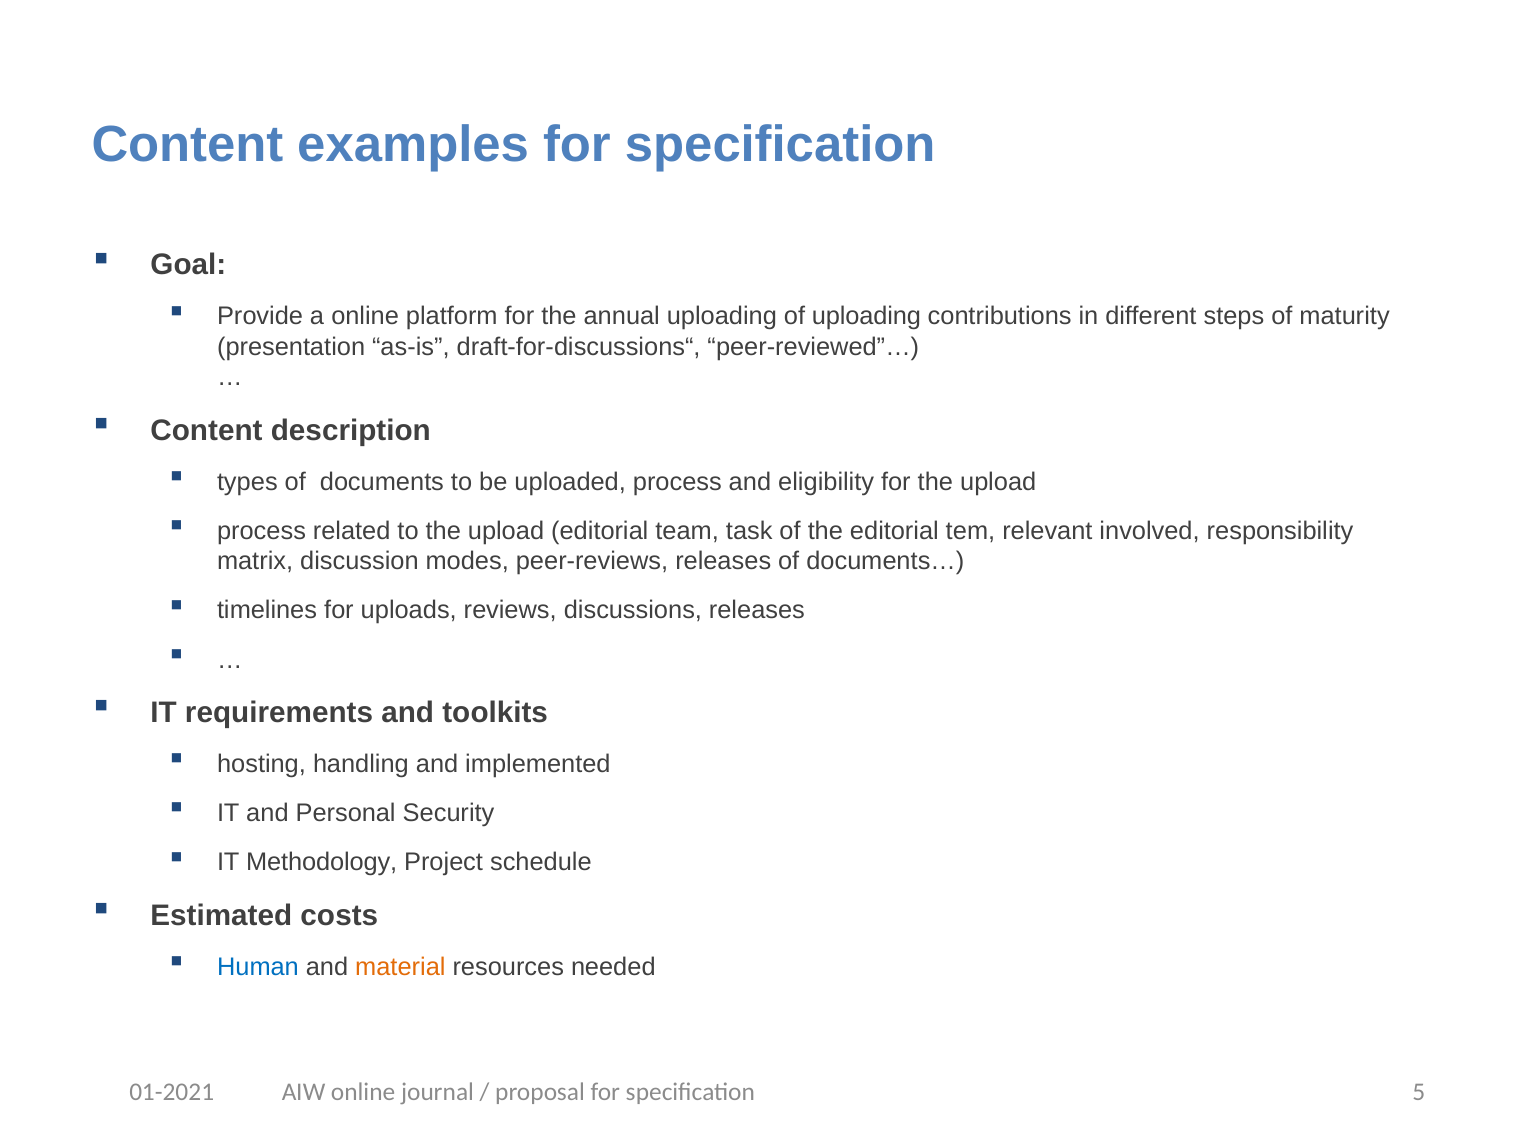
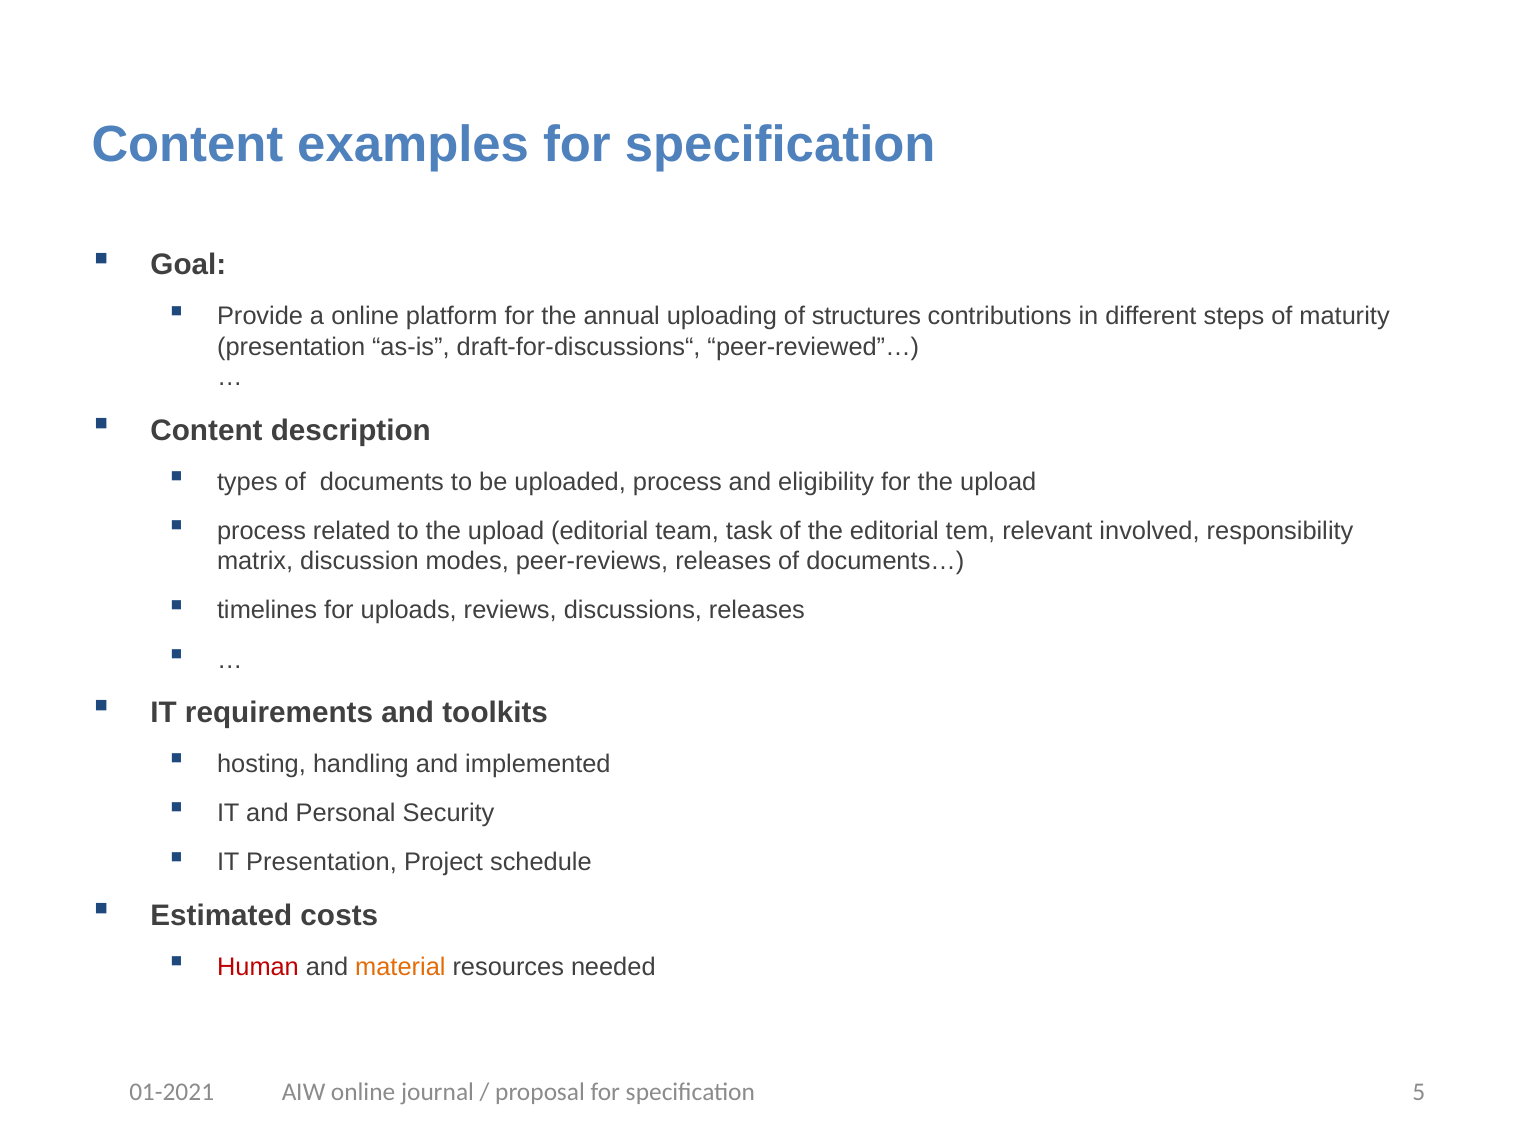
of uploading: uploading -> structures (866, 316)
IT Methodology: Methodology -> Presentation (322, 862)
Human colour: blue -> red (258, 967)
